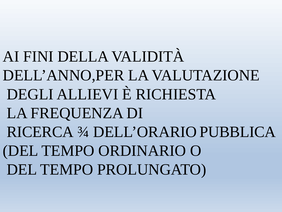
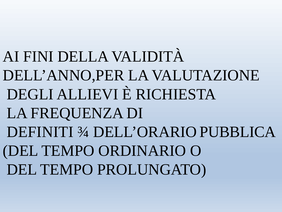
RICERCA: RICERCA -> DEFINITI (40, 132)
